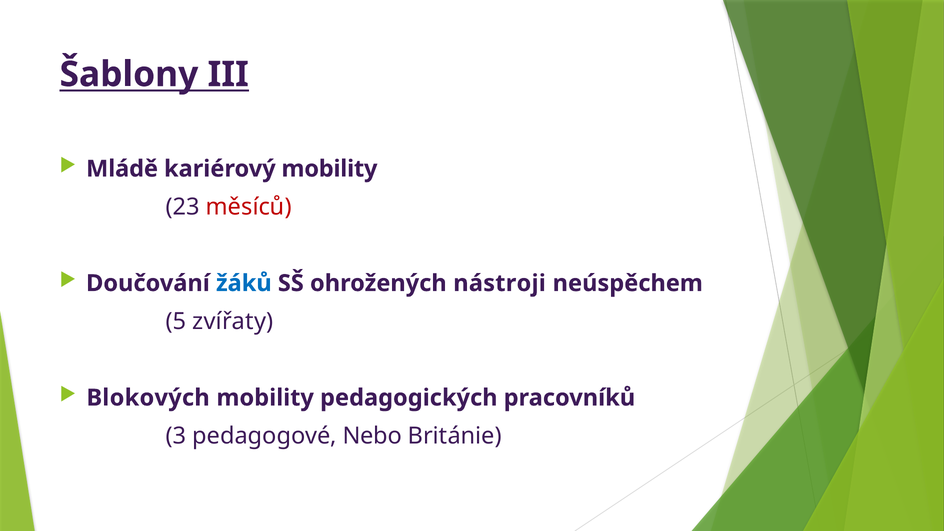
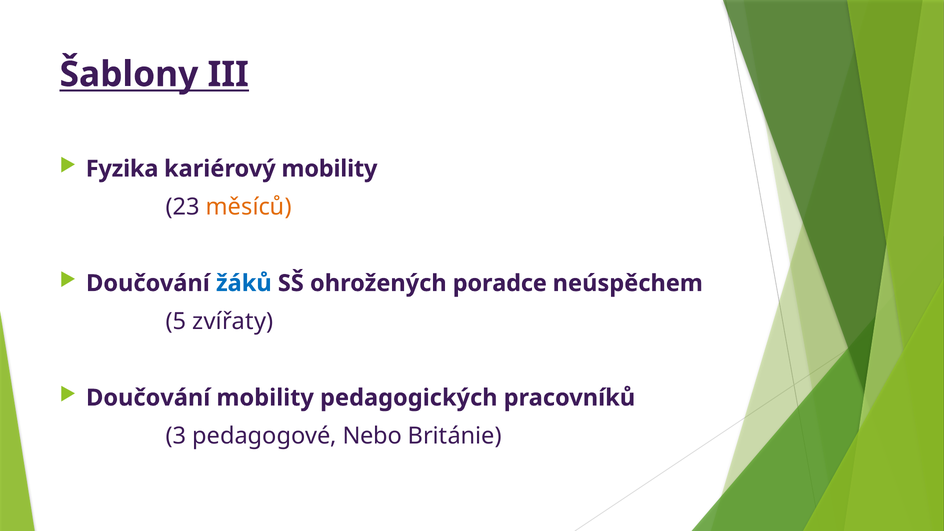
Mládě: Mládě -> Fyzika (122, 169)
měsíců colour: red -> orange (249, 207)
nástroji: nástroji -> poradce (500, 283)
Blokových: Blokových -> Doučování (148, 398)
